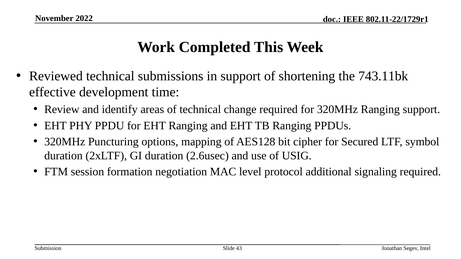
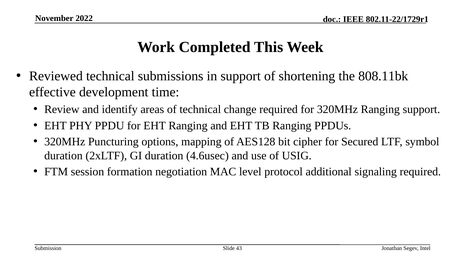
743.11bk: 743.11bk -> 808.11bk (383, 76)
2.6usec: 2.6usec -> 4.6usec (207, 156)
